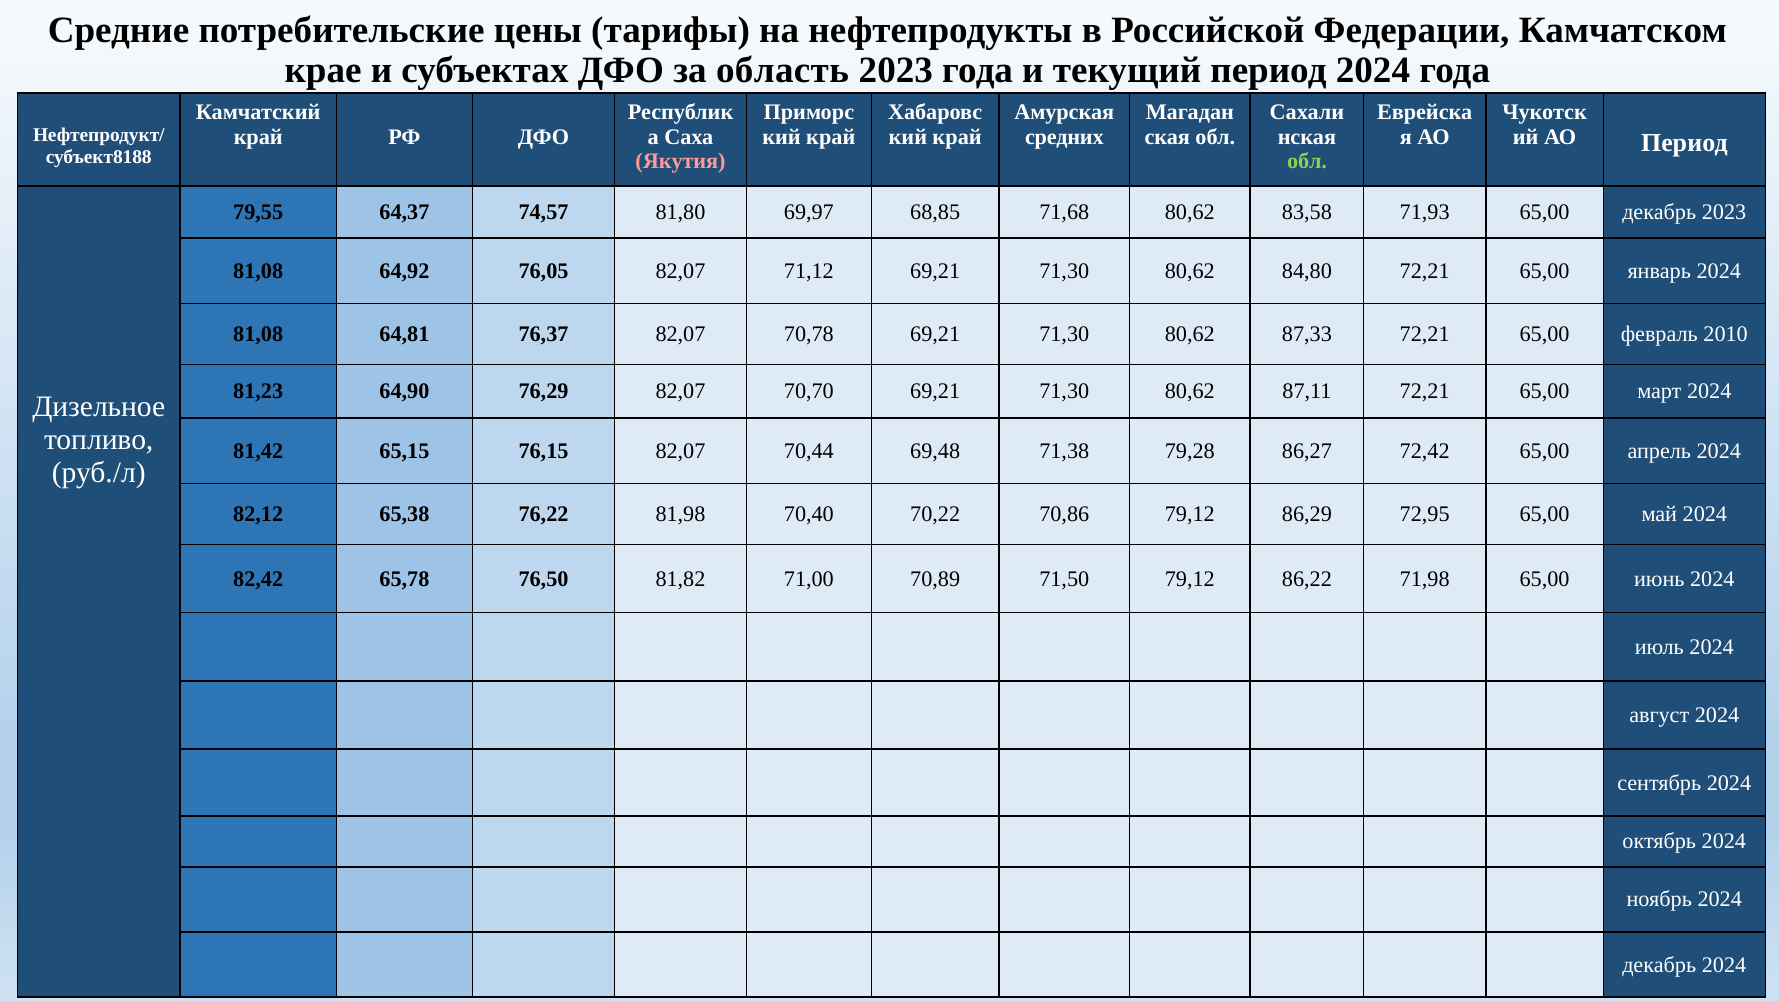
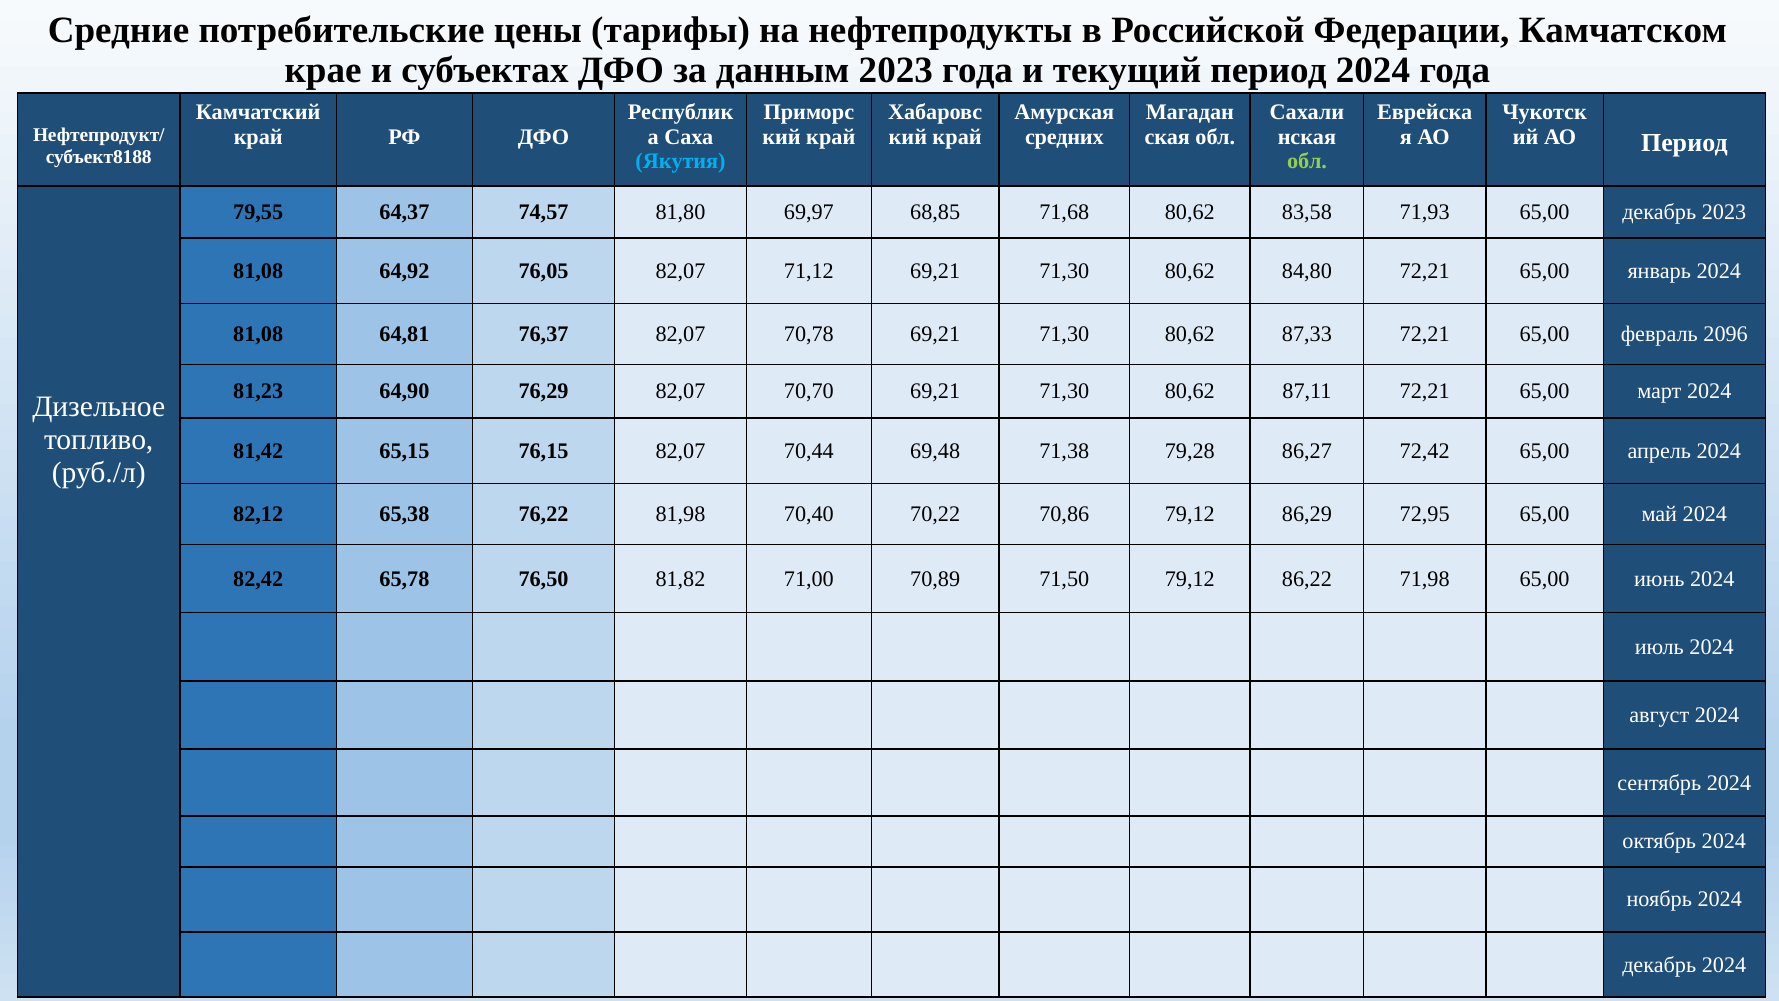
область: область -> данным (783, 70)
Якутия colour: pink -> light blue (681, 161)
2010: 2010 -> 2096 (1726, 334)
